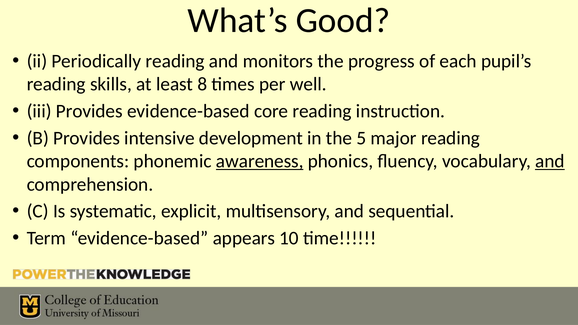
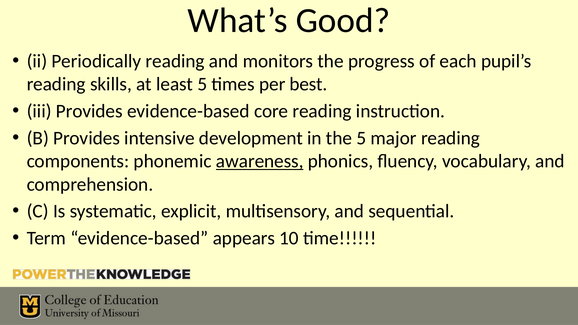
least 8: 8 -> 5 (202, 84)
well: well -> best (308, 84)
and underline: present -> none (550, 161)
